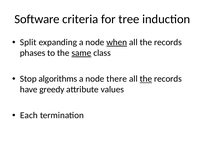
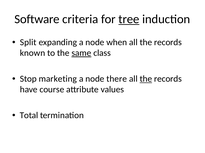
tree underline: none -> present (129, 19)
when underline: present -> none (117, 42)
phases: phases -> known (33, 53)
algorithms: algorithms -> marketing (58, 79)
greedy: greedy -> course (52, 90)
Each: Each -> Total (29, 116)
